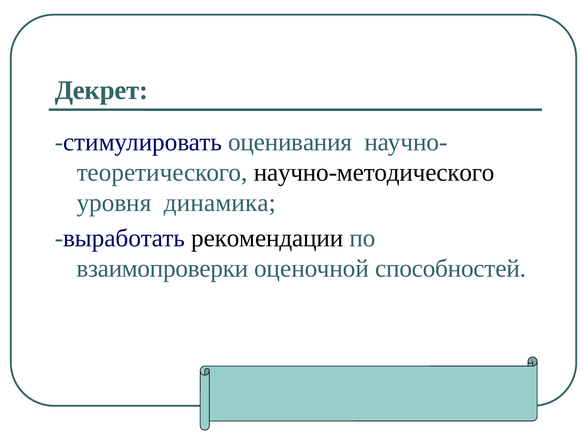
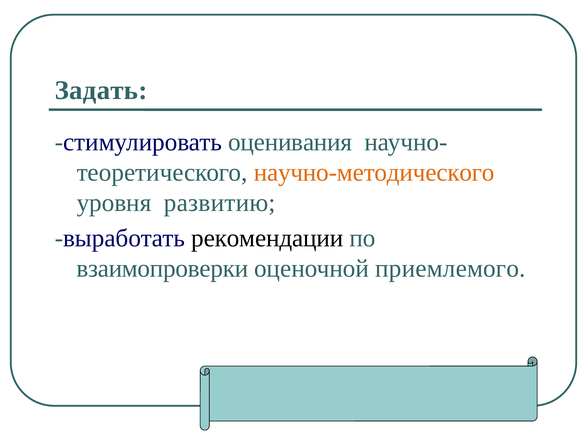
Декрет: Декрет -> Задать (101, 90)
научно-методического colour: black -> orange (374, 172)
динамика: динамика -> развитию (220, 203)
способностей: способностей -> приемлемого (450, 268)
